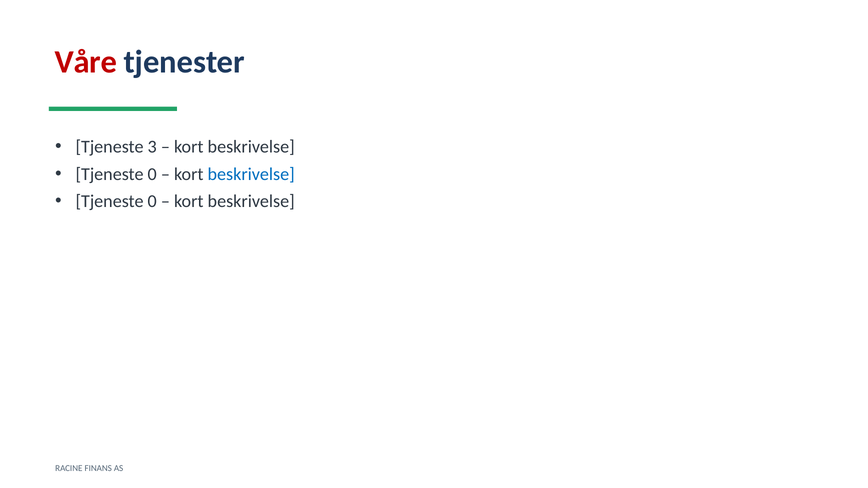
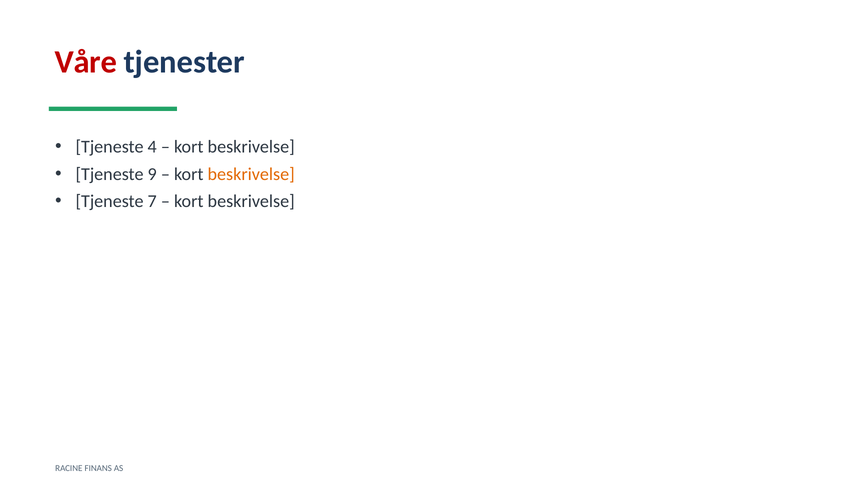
3: 3 -> 4 (152, 147)
0: 0 -> 9 (152, 174)
beskrivelse colour: blue -> orange (251, 174)
0: 0 -> 7 (152, 201)
